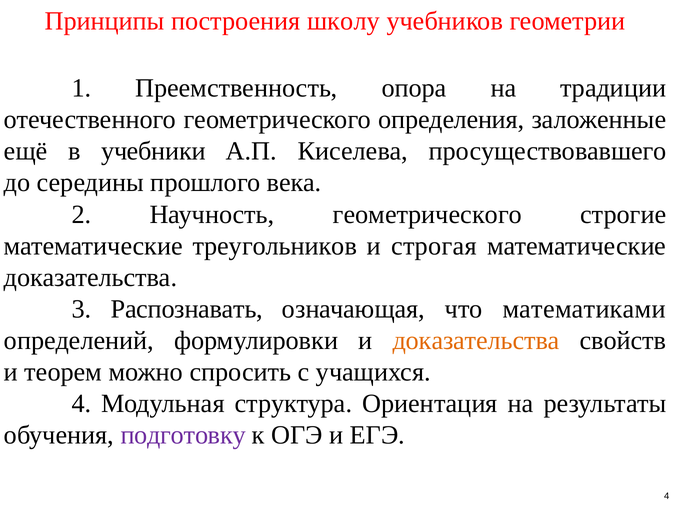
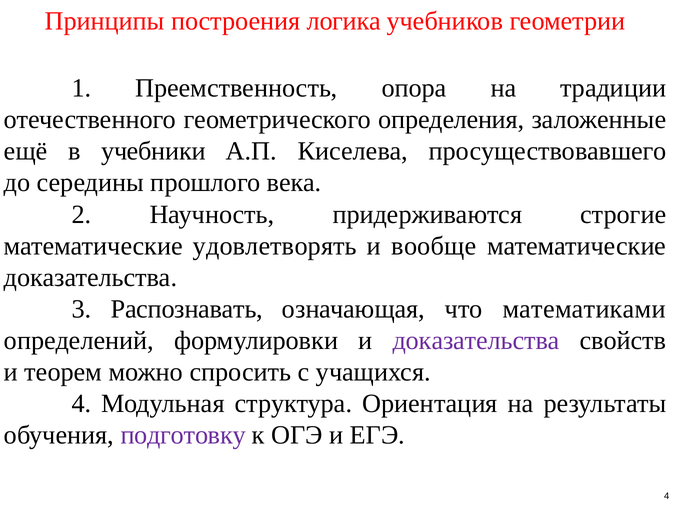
школу: школу -> логика (344, 21)
Научность геометрического: геометрического -> придерживаются (427, 214)
треугольников: треугольников -> удовлетворять (275, 246)
строгая: строгая -> вообще (434, 246)
доказательства colour: orange -> purple (476, 341)
